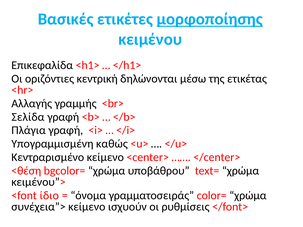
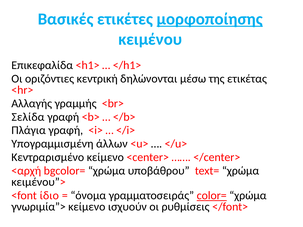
καθώς: καθώς -> άλλων (112, 144)
<θέση: <θέση -> <αρχή (26, 171)
color= underline: none -> present (212, 196)
συνέχεια”>: συνέχεια”> -> γνωριμία”> (39, 207)
